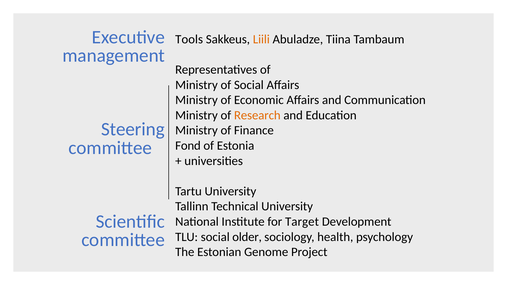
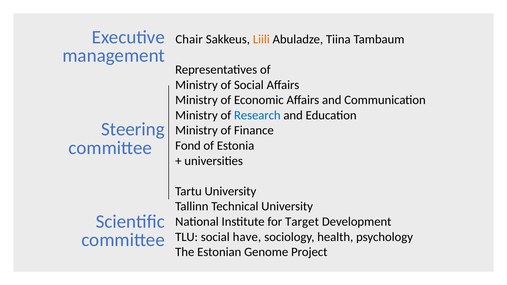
Tools: Tools -> Chair (189, 39)
Research colour: orange -> blue (257, 115)
older: older -> have (247, 237)
